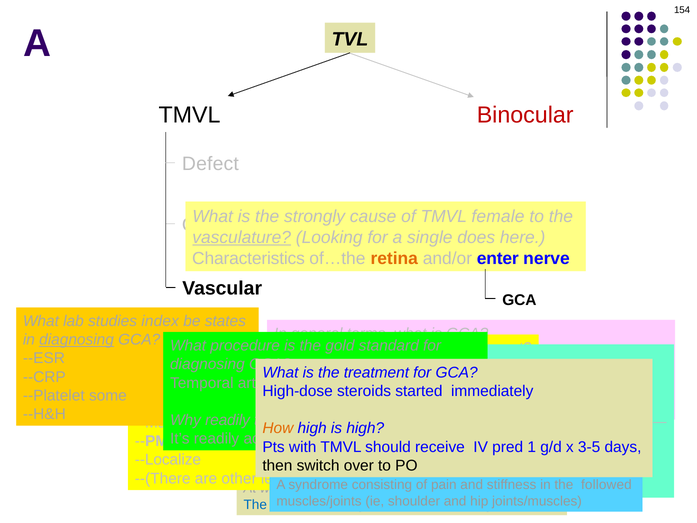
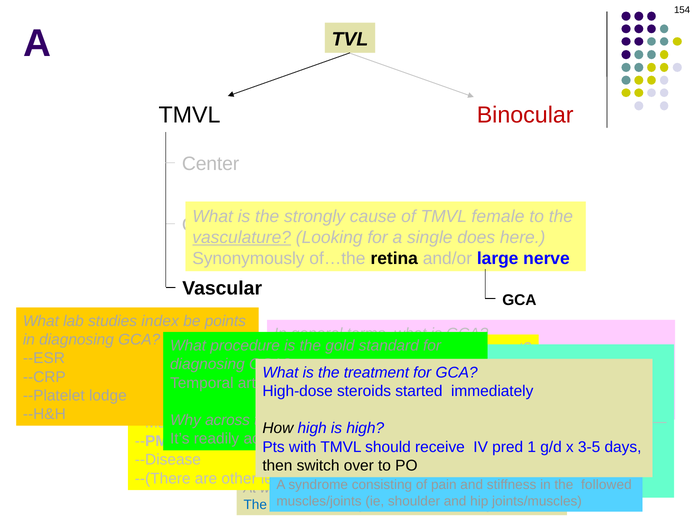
Defect: Defect -> Center (211, 164)
Characteristics: Characteristics -> Synonymously (248, 258)
retina colour: orange -> black (394, 258)
and/or enter: enter -> large (498, 258)
states: states -> points (225, 321)
diagnosing underline: present -> none (77, 340)
some: some -> lodge (108, 395)
readily: readily -> across (228, 420)
How colour: orange -> black (278, 428)
--Localize: --Localize -> --Disease (168, 460)
